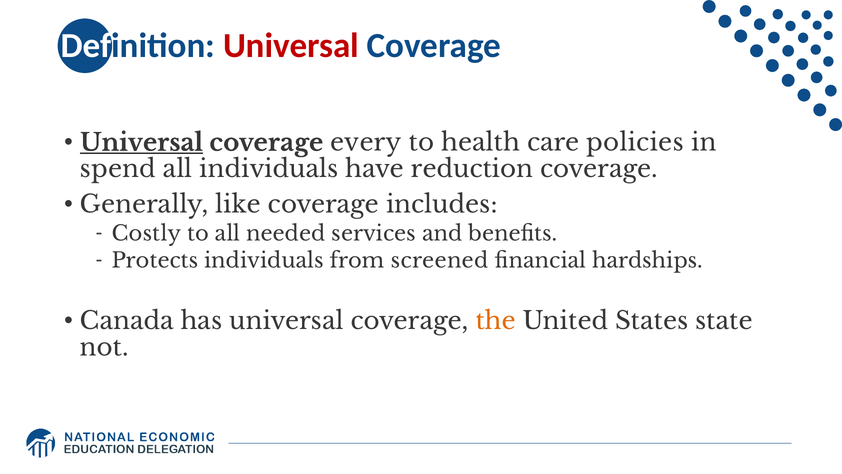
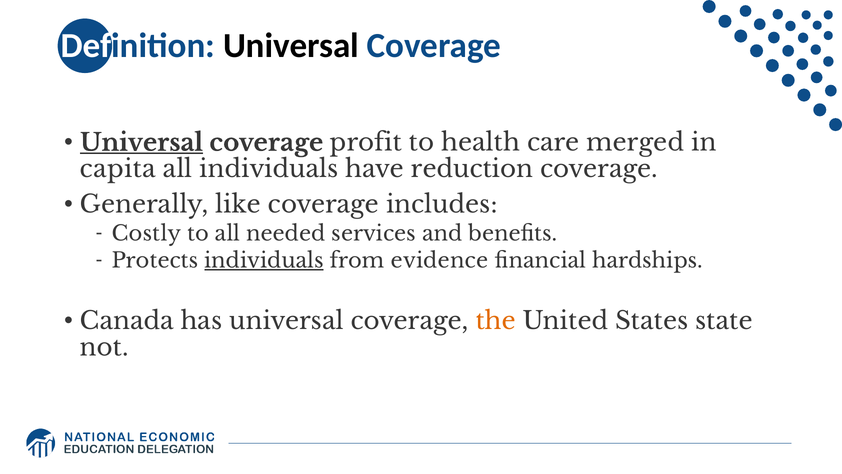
Universal colour: red -> black (291, 46)
every: every -> profit (366, 143)
policies: policies -> merged (635, 143)
spend: spend -> capita (118, 169)
individuals underline: none -> present (264, 260)
screened: screened -> evidence (440, 260)
